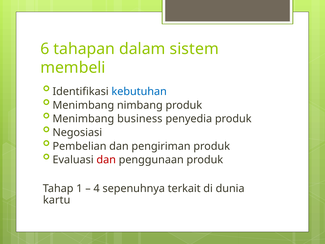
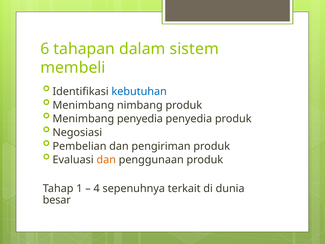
Menimbang business: business -> penyedia (140, 119)
dan colour: red -> orange (106, 160)
kartu: kartu -> besar (57, 200)
